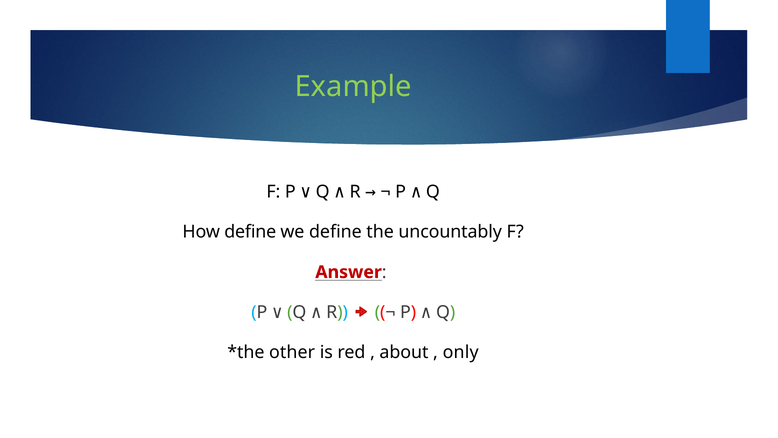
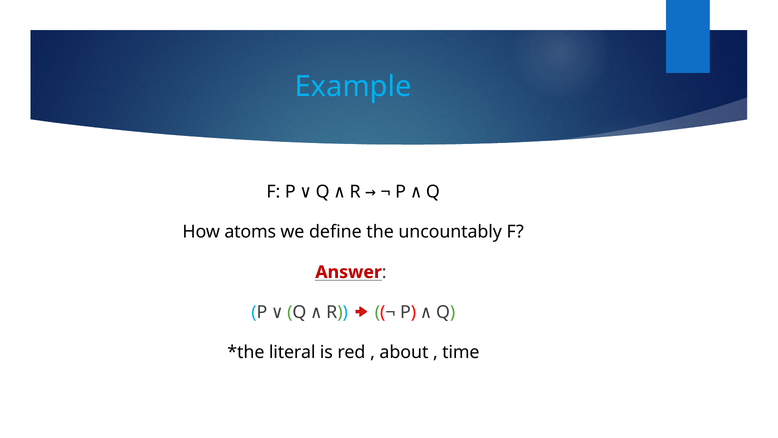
Example colour: light green -> light blue (353, 87)
How define: define -> atoms (250, 232)
other: other -> literal (292, 352)
only: only -> time (461, 352)
